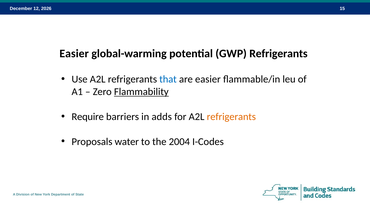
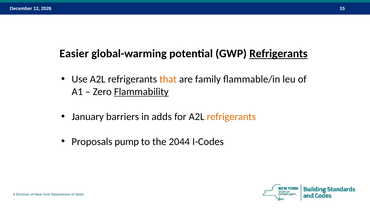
Refrigerants underline: none -> present (278, 54)
that colour: blue -> orange (168, 79)
are easier: easier -> family (208, 79)
Require: Require -> January (88, 117)
water: water -> pump (127, 142)
2004: 2004 -> 2044 (179, 142)
